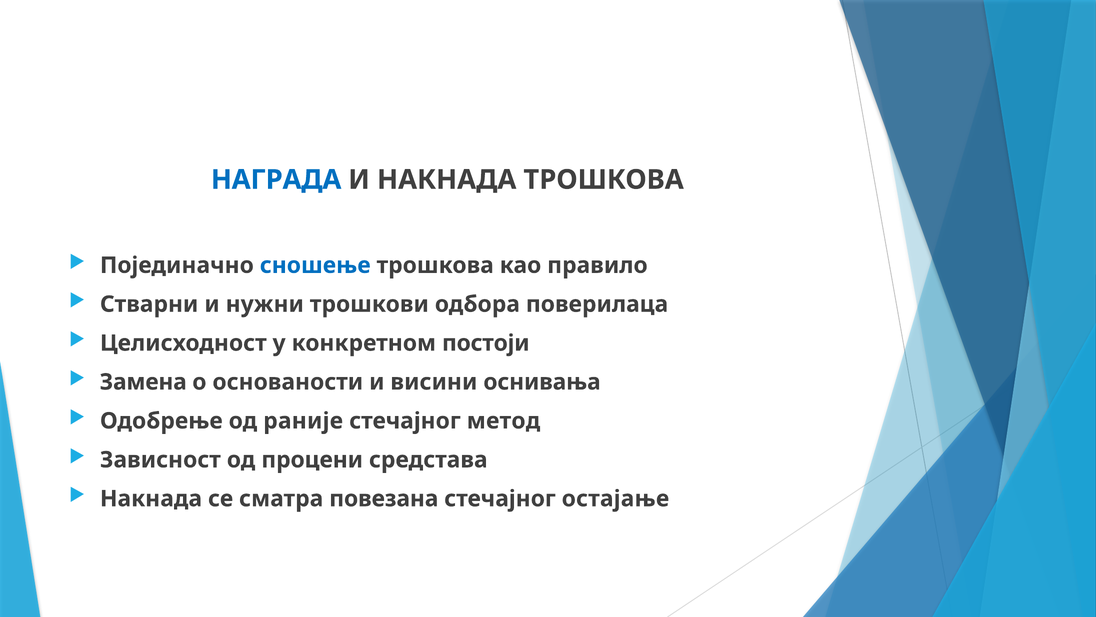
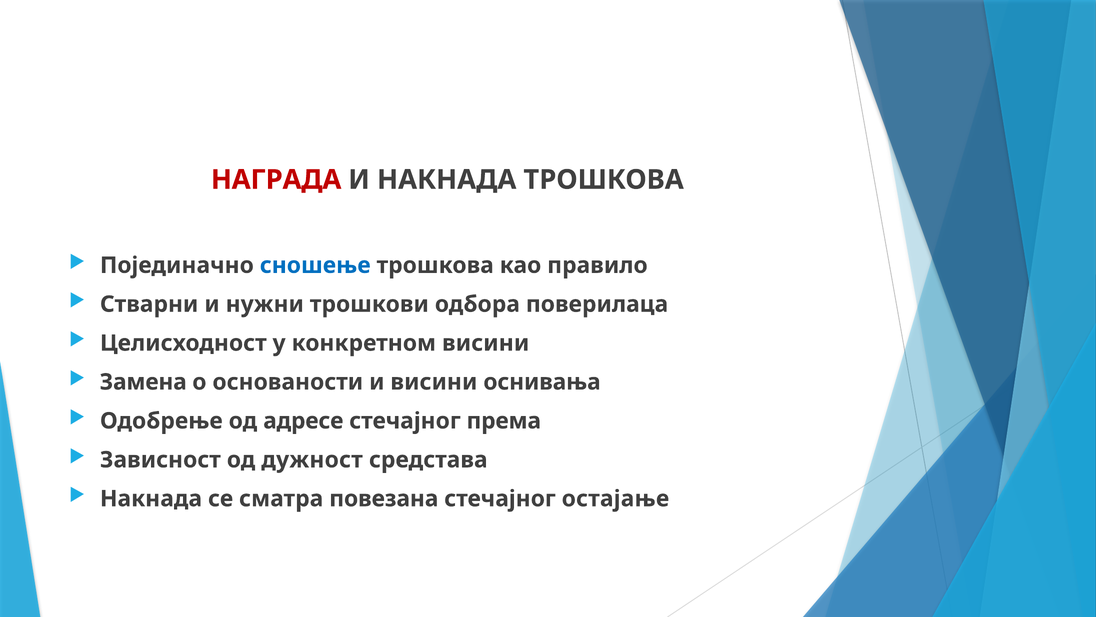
НАГРАДА colour: blue -> red (276, 180)
конкретном постоји: постоји -> висини (486, 343)
раније: раније -> адресе (303, 421)
метод: метод -> према (504, 421)
процени: процени -> дужност (312, 459)
